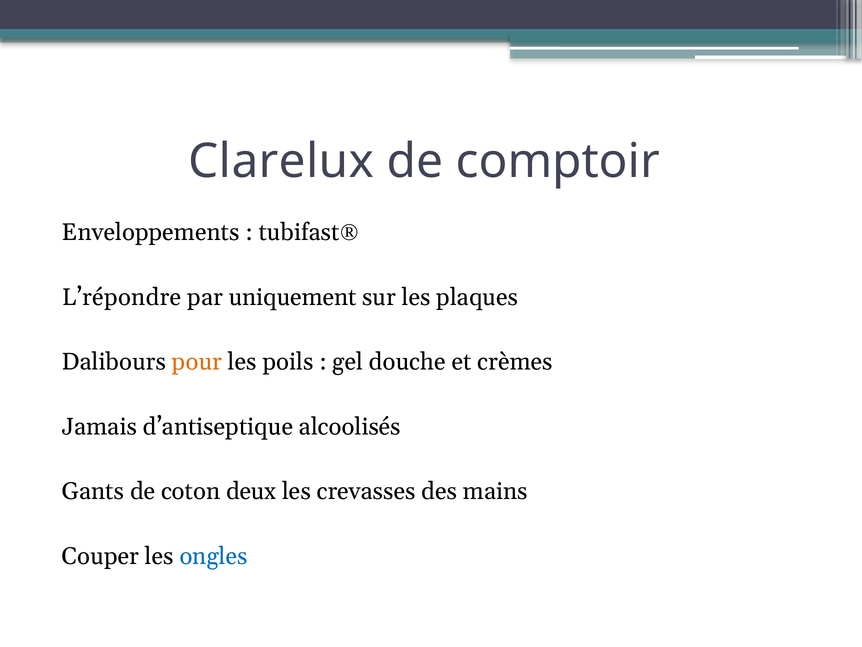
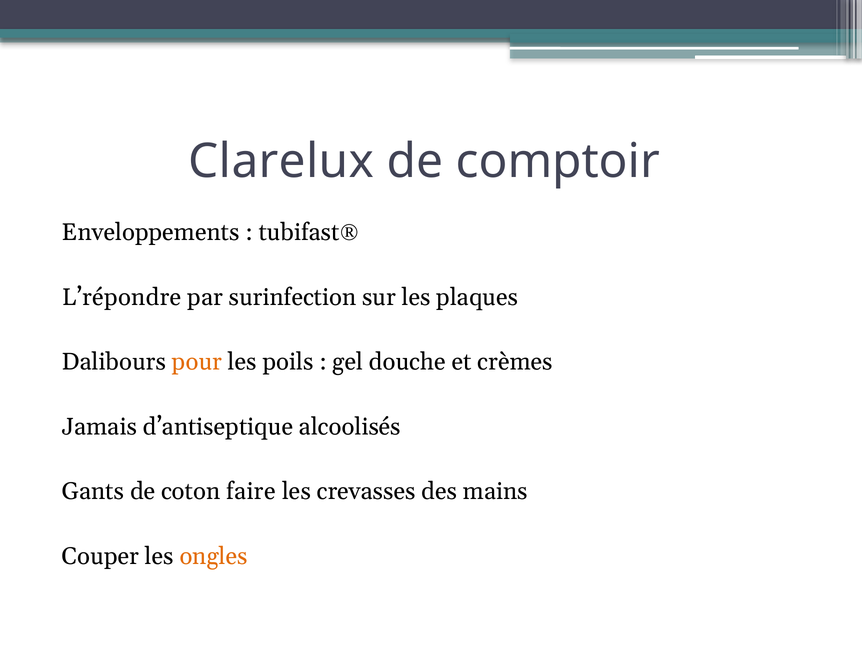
uniquement: uniquement -> surinfection (292, 297)
deux: deux -> faire (251, 491)
ongles colour: blue -> orange (214, 556)
